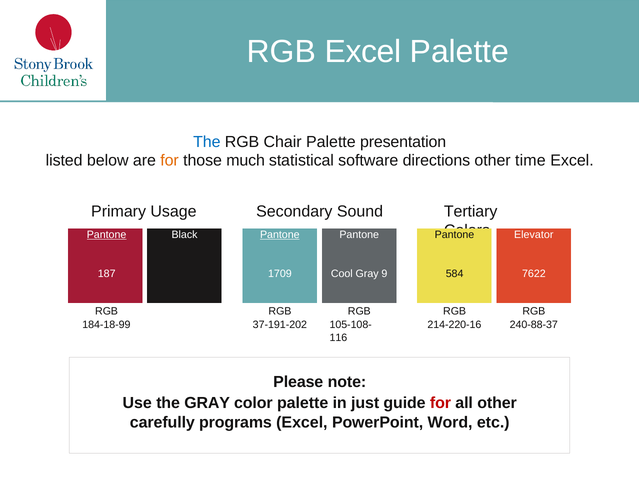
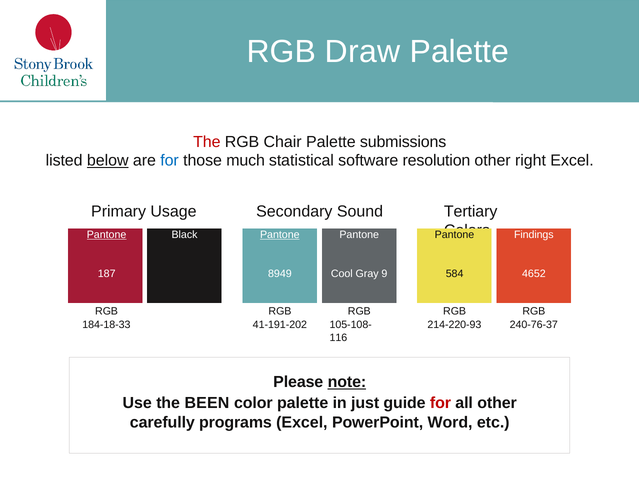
RGB Excel: Excel -> Draw (363, 52)
The colour: blue -> red (207, 142)
presentation: presentation -> submissions (403, 142)
below underline: none -> present (108, 160)
for colour: orange -> blue (170, 160)
directions: directions -> resolution (436, 160)
time: time -> right (530, 160)
Elevator: Elevator -> Findings (534, 234)
1709: 1709 -> 8949 (280, 273)
7622: 7622 -> 4652 (534, 273)
184-18-99: 184-18-99 -> 184-18-33 (106, 324)
214-220-16: 214-220-16 -> 214-220-93 (454, 324)
240-88-37: 240-88-37 -> 240-76-37 (534, 324)
37-191-202: 37-191-202 -> 41-191-202 (280, 324)
note underline: none -> present (347, 381)
the GRAY: GRAY -> BEEN (207, 402)
